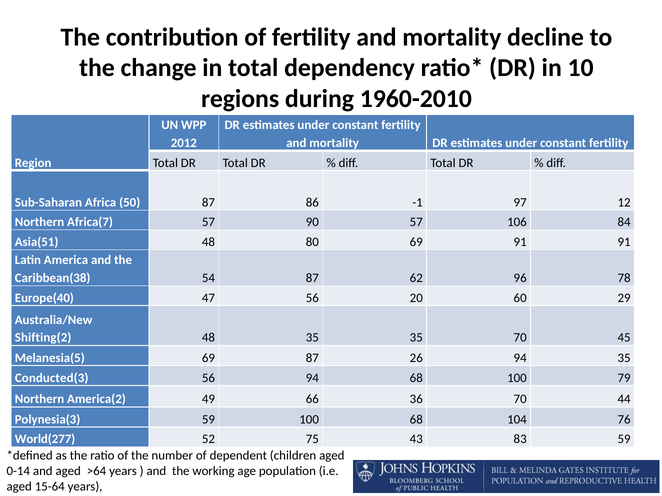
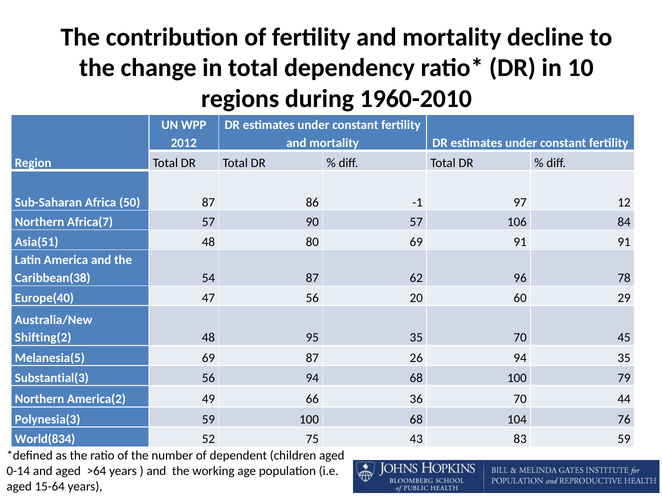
48 35: 35 -> 95 (312, 338)
Conducted(3: Conducted(3 -> Substantial(3 (52, 378)
World(277: World(277 -> World(834 (45, 440)
